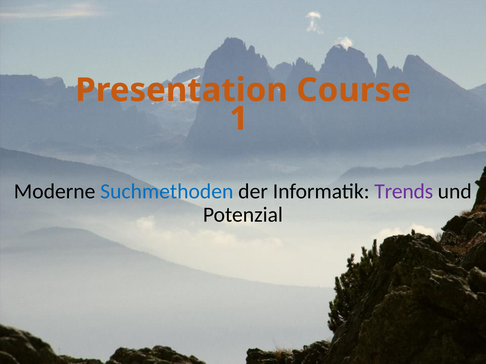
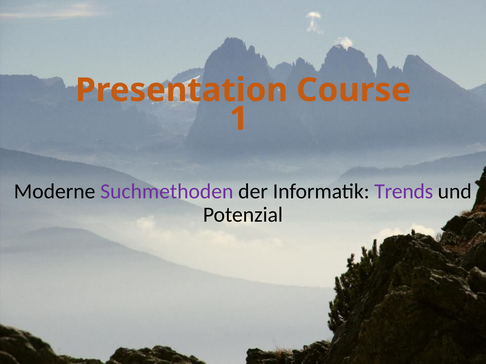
Suchmethoden colour: blue -> purple (167, 192)
